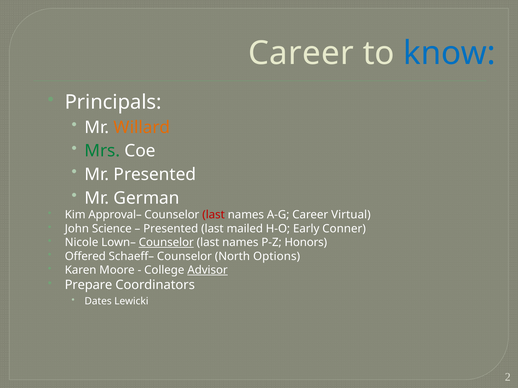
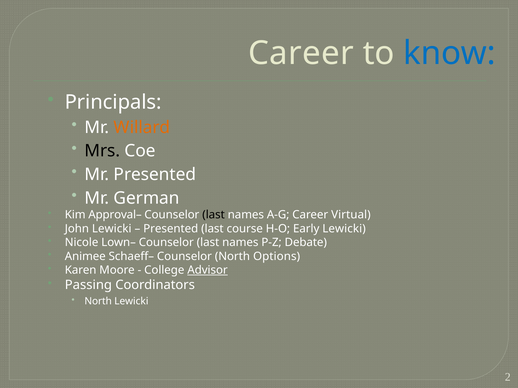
Mrs colour: green -> black (102, 151)
last colour: red -> black (214, 215)
John Science: Science -> Lewicki (112, 229)
mailed: mailed -> course (245, 229)
Early Conner: Conner -> Lewicki (344, 229)
Counselor underline: present -> none (166, 243)
Honors: Honors -> Debate (306, 243)
Offered: Offered -> Animee (85, 257)
Prepare: Prepare -> Passing (88, 285)
Dates: Dates -> North (98, 302)
